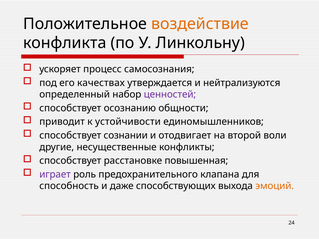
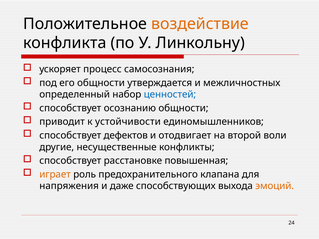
его качествах: качествах -> общности (101, 83)
нейтрализуются: нейтрализуются -> межличностных (242, 83)
ценностей colour: purple -> blue (170, 95)
сознании: сознании -> дефектов (126, 136)
играет colour: purple -> orange (55, 174)
способность: способность -> напряжения (69, 186)
